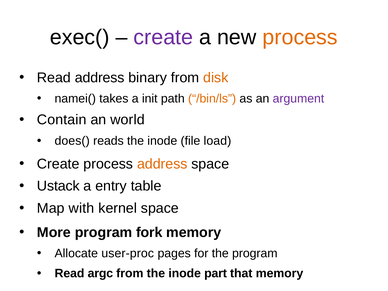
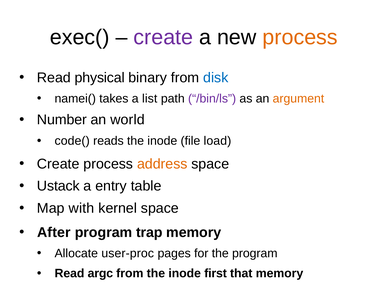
Read address: address -> physical (100, 78)
disk colour: orange -> blue (216, 78)
init: init -> list (150, 99)
/bin/ls colour: orange -> purple (212, 99)
argument colour: purple -> orange (298, 99)
Contain: Contain -> Number (62, 120)
does(: does( -> code( (72, 141)
More: More -> After (54, 232)
fork: fork -> trap (149, 232)
part: part -> first (216, 273)
